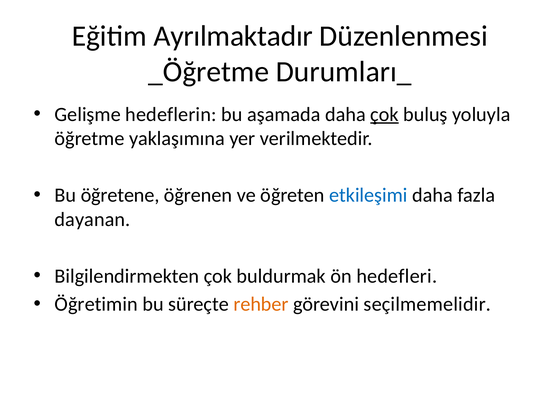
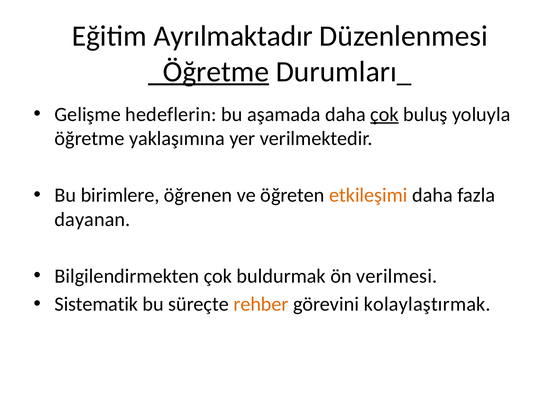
_Öğretme underline: none -> present (209, 72)
öğretene: öğretene -> birimlere (120, 195)
etkileşimi colour: blue -> orange (368, 195)
hedefleri: hedefleri -> verilmesi (397, 276)
Öğretimin: Öğretimin -> Sistematik (96, 304)
seçilmemelidir: seçilmemelidir -> kolaylaştırmak (427, 304)
